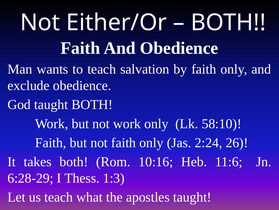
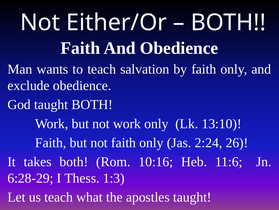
58:10: 58:10 -> 13:10 (222, 123)
